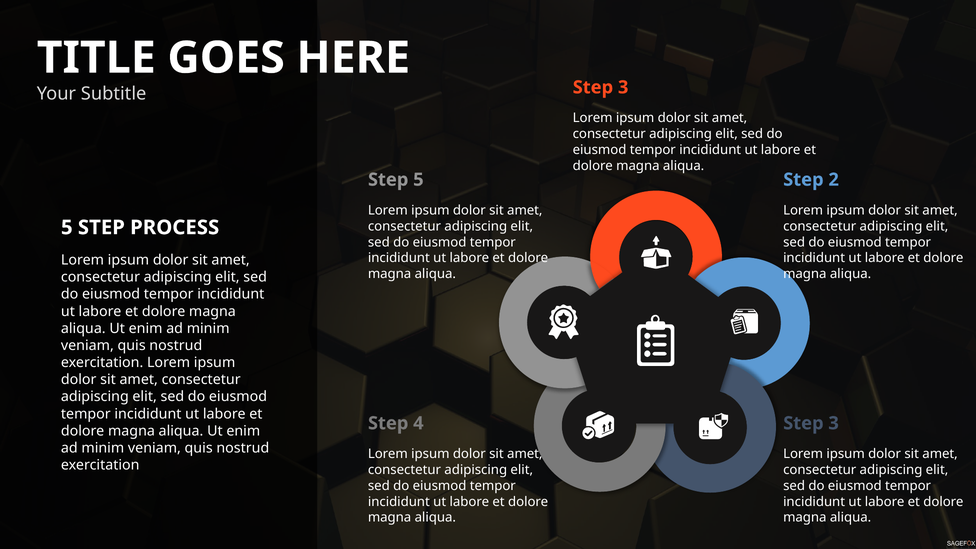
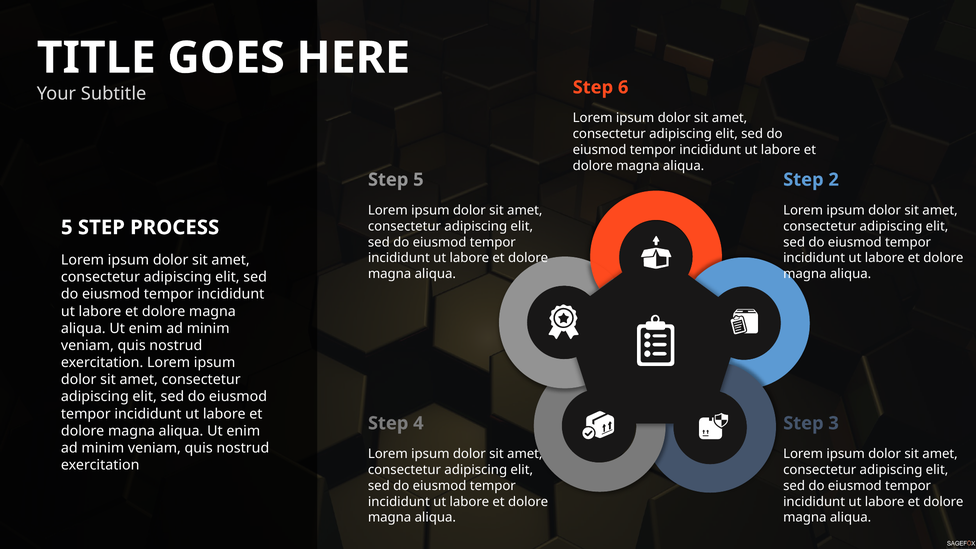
3: 3 -> 6 (623, 87)
